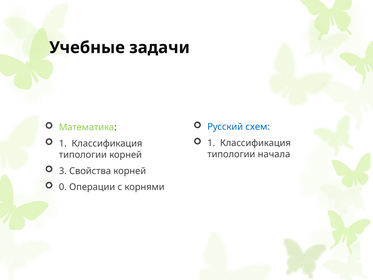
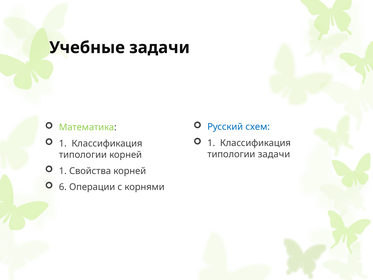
типологии начала: начала -> задачи (274, 154)
3: 3 -> 1 (63, 171)
0: 0 -> 6 (63, 187)
